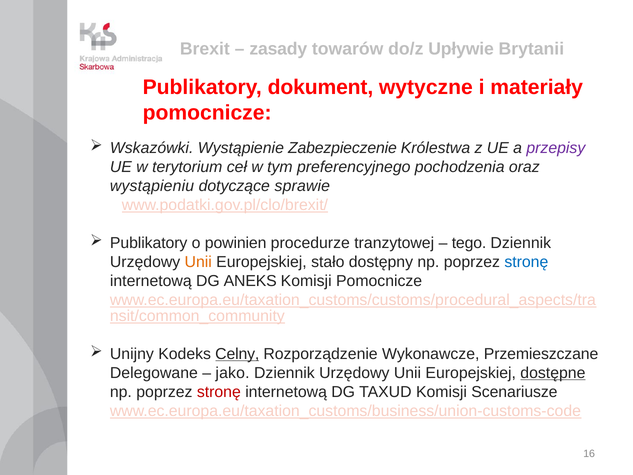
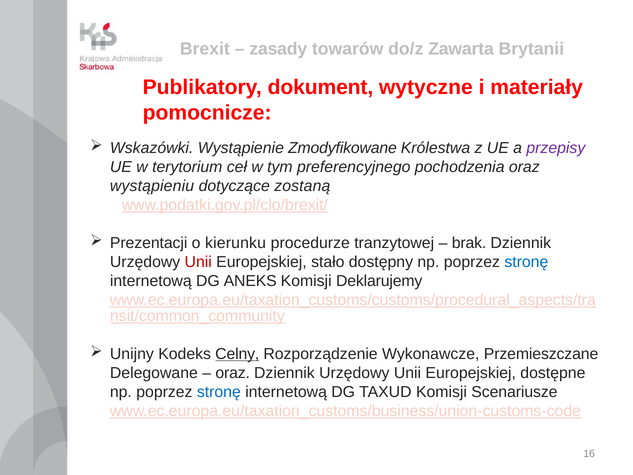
Upływie: Upływie -> Zawarta (461, 49)
Zabezpieczenie: Zabezpieczenie -> Zmodyfikowane (342, 148)
sprawie: sprawie -> zostaną (302, 186)
Publikatory: Publikatory -> Prezentacji (149, 243)
powinien: powinien -> kierunku (236, 243)
tego: tego -> brak (469, 243)
Unii colour: orange -> red (198, 262)
Komisji Pomocnicze: Pomocnicze -> Deklarujemy (379, 281)
jako: jako -> oraz (233, 373)
dostępne underline: present -> none (553, 373)
stronę colour: red -> blue (219, 392)
